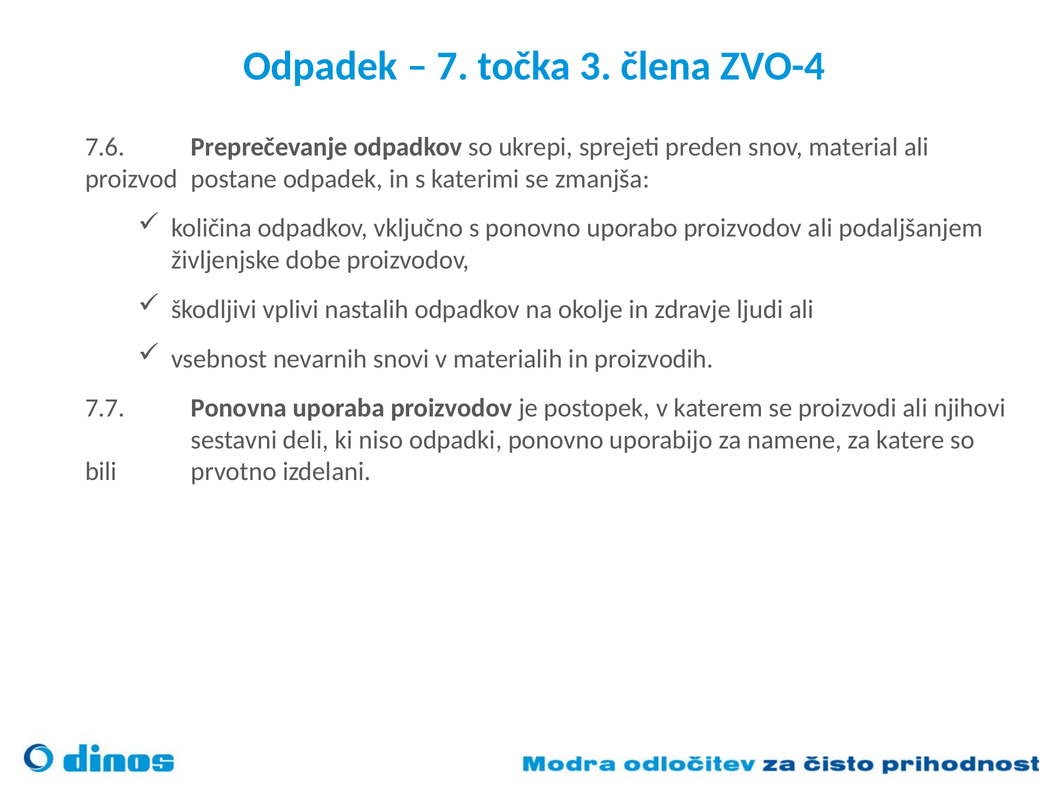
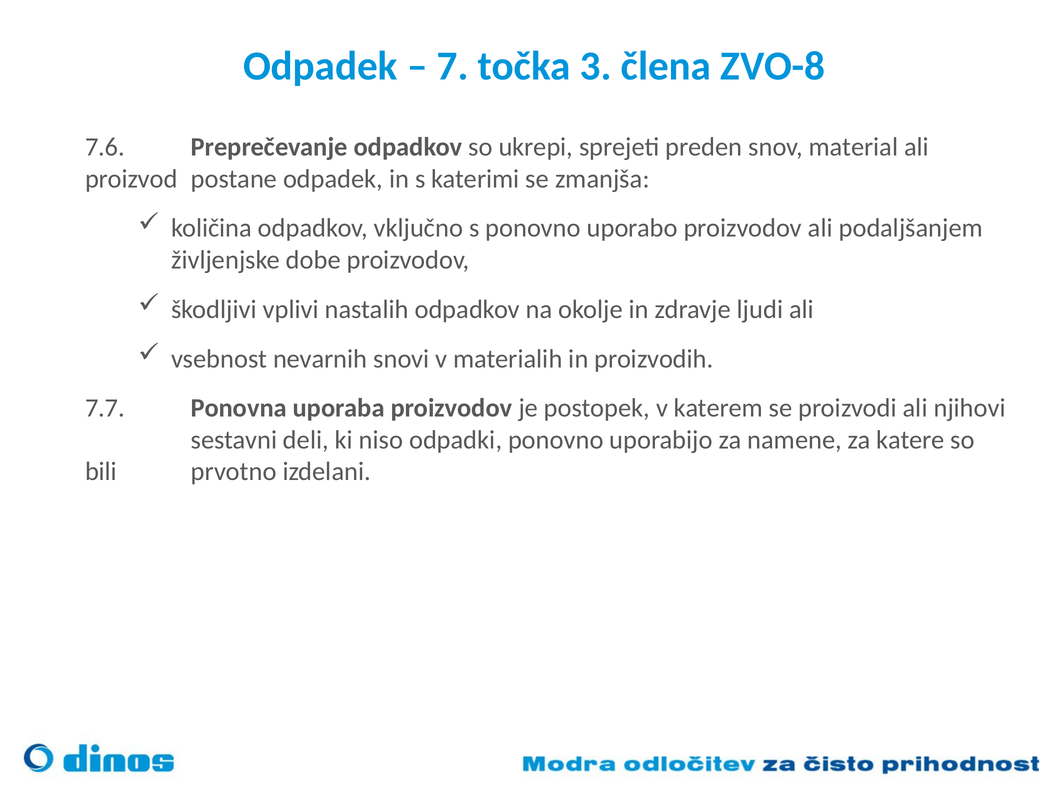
ZVO-4: ZVO-4 -> ZVO-8 (773, 66)
